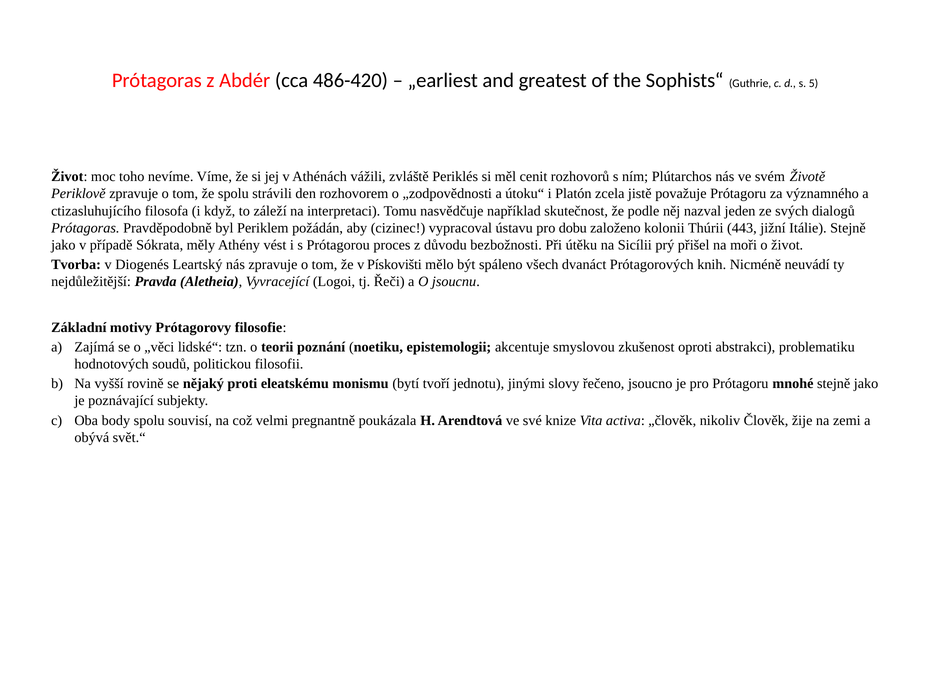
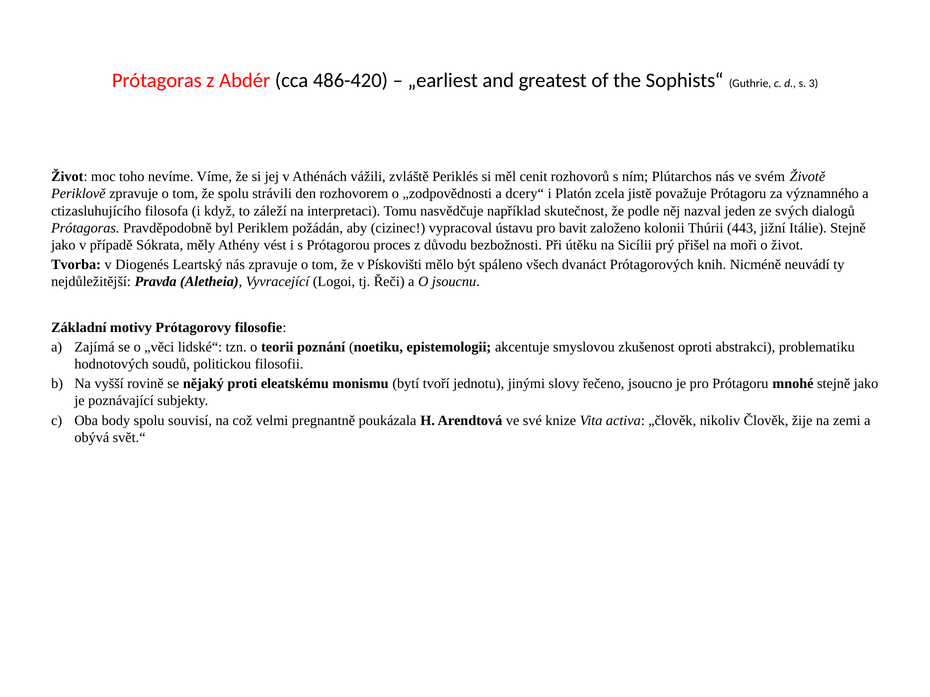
5: 5 -> 3 (813, 83)
útoku“: útoku“ -> dcery“ (525, 194)
dobu: dobu -> bavit (573, 228)
